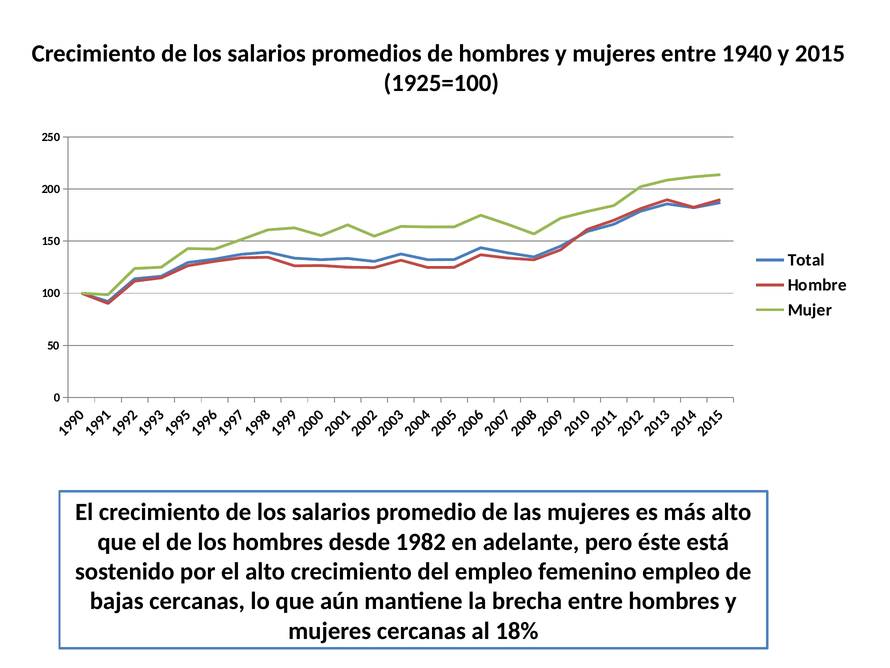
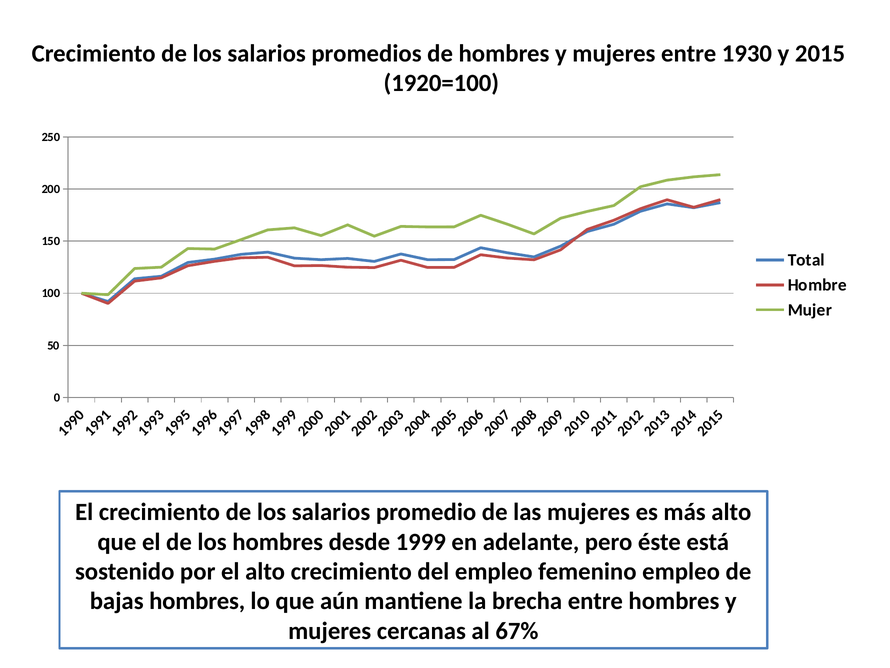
1940: 1940 -> 1930 (747, 53)
1925=100: 1925=100 -> 1920=100 (441, 83)
1982: 1982 -> 1999 (421, 541)
bajas cercanas: cercanas -> hombres (197, 601)
18%: 18% -> 67% (517, 630)
